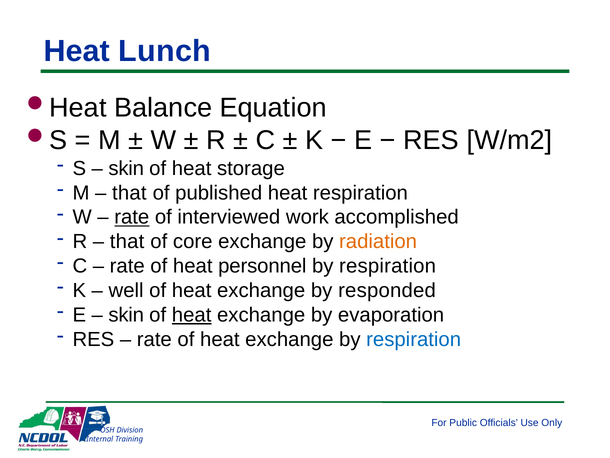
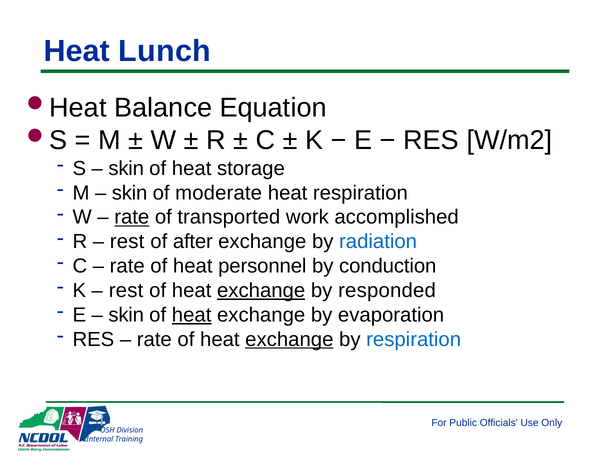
that: that -> skin (130, 193)
published: published -> moderate (219, 193)
interviewed: interviewed -> transported (229, 217)
that: that -> rest (127, 241)
core: core -> after (193, 241)
radiation colour: orange -> blue (378, 241)
respiration: respiration -> conduction (388, 266)
well: well -> rest (126, 290)
exchange underline: none -> present (261, 290)
exchange underline: none -> present (289, 339)
